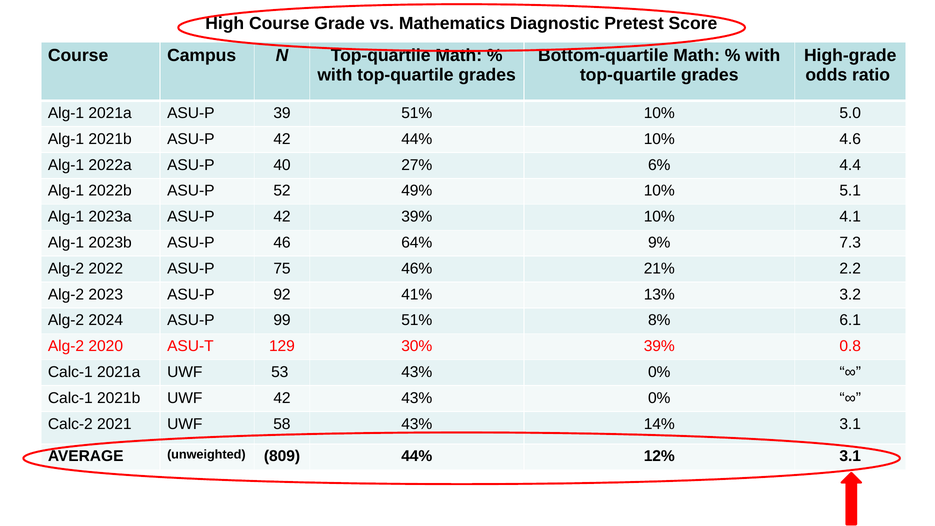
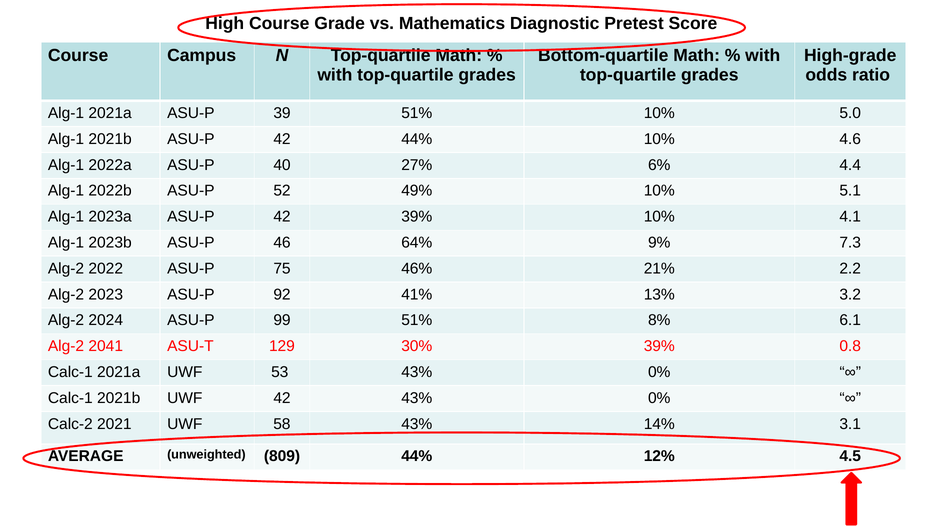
2020: 2020 -> 2041 (106, 346)
12% 3.1: 3.1 -> 4.5 (850, 456)
